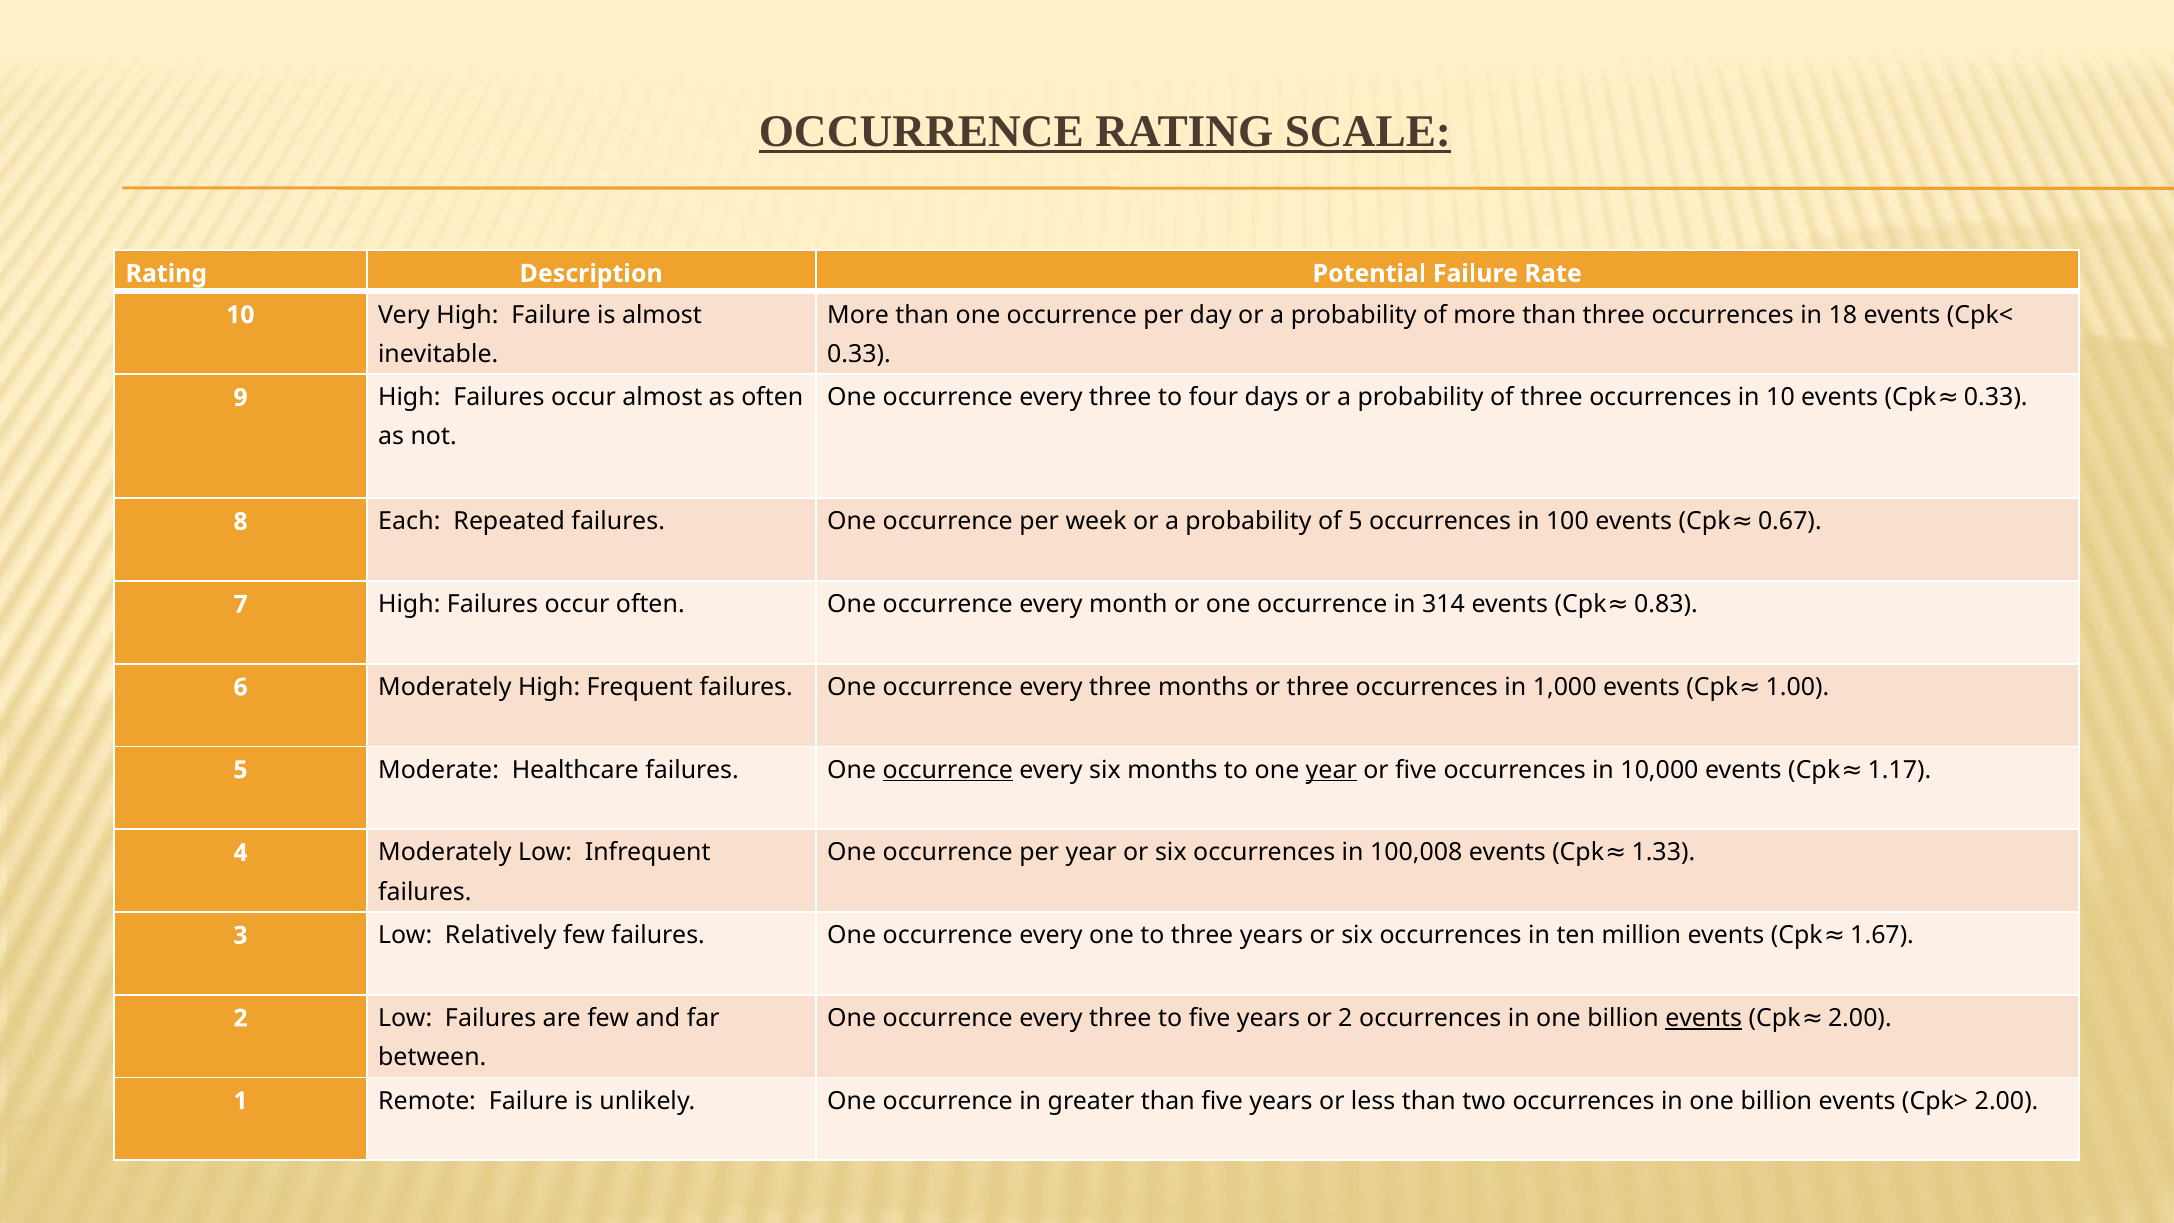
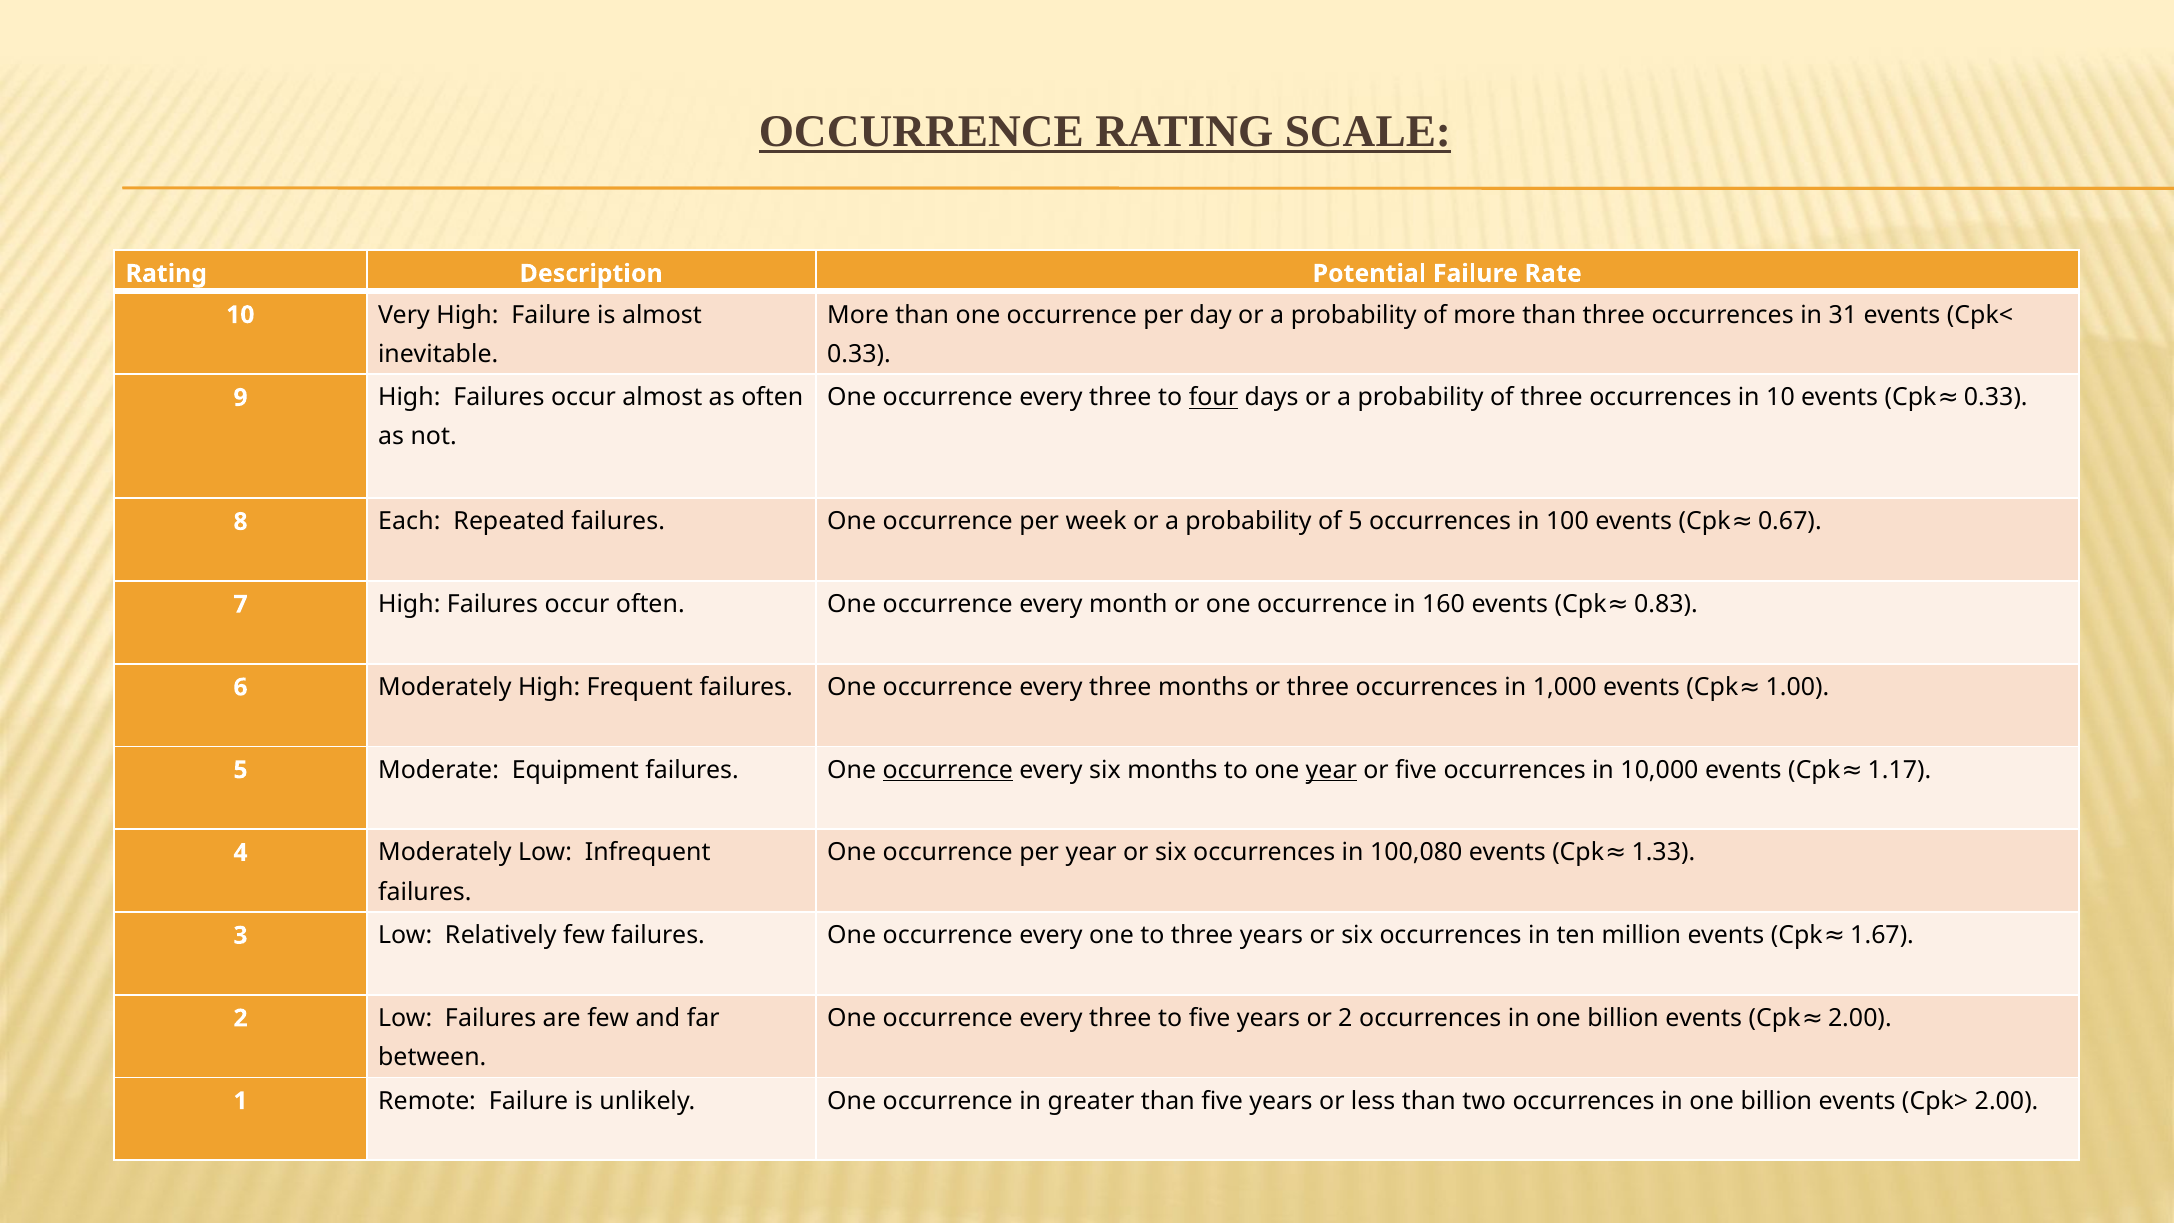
18: 18 -> 31 (1843, 315)
four underline: none -> present (1213, 398)
314: 314 -> 160 (1444, 604)
Healthcare: Healthcare -> Equipment (575, 770)
100,008: 100,008 -> 100,080 (1416, 853)
events underline: present -> none (1704, 1018)
